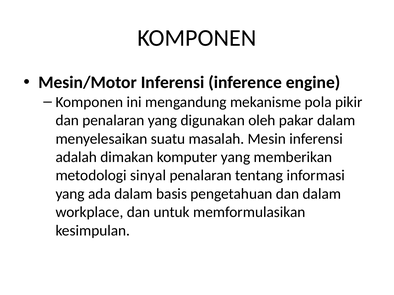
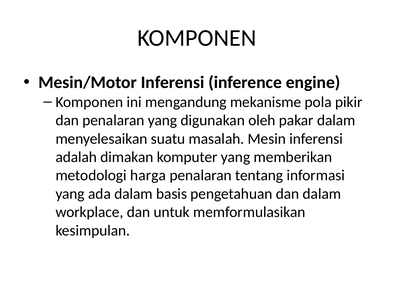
sinyal: sinyal -> harga (148, 176)
